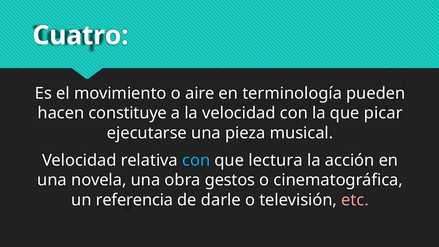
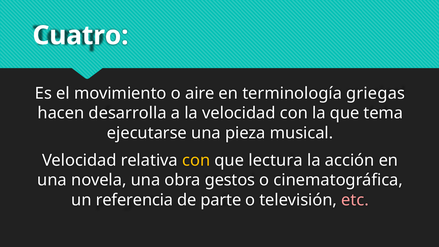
pueden: pueden -> griegas (376, 93)
constituye: constituye -> desarrolla (128, 113)
picar: picar -> tema (383, 113)
con colour: light blue -> yellow (196, 160)
darle: darle -> parte (221, 200)
